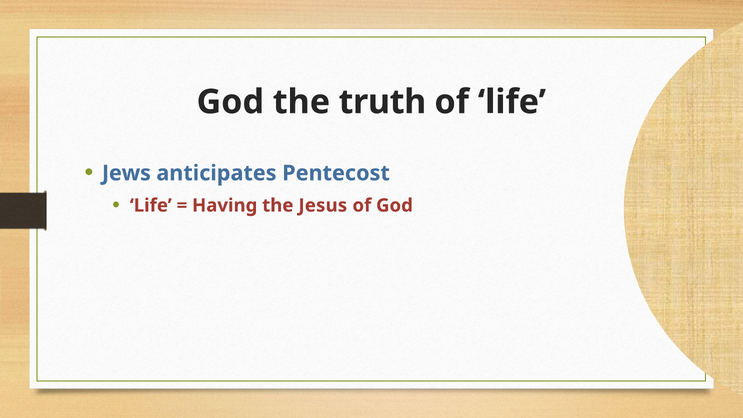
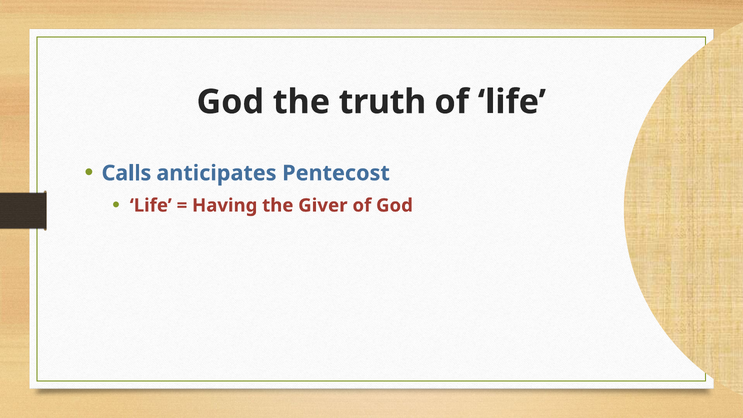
Jews: Jews -> Calls (126, 173)
Jesus: Jesus -> Giver (323, 205)
